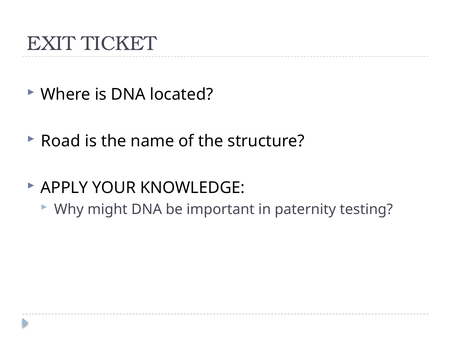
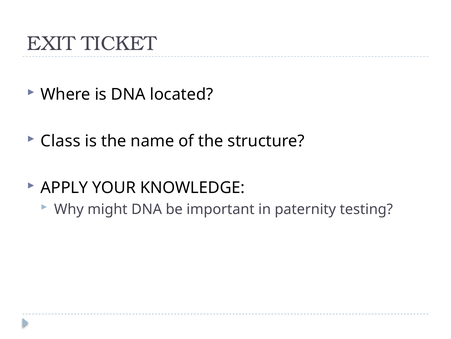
Road: Road -> Class (61, 141)
